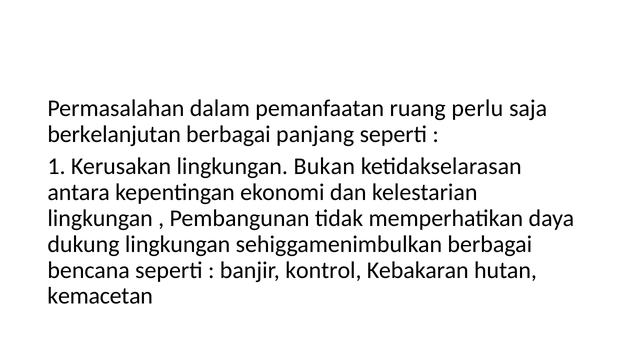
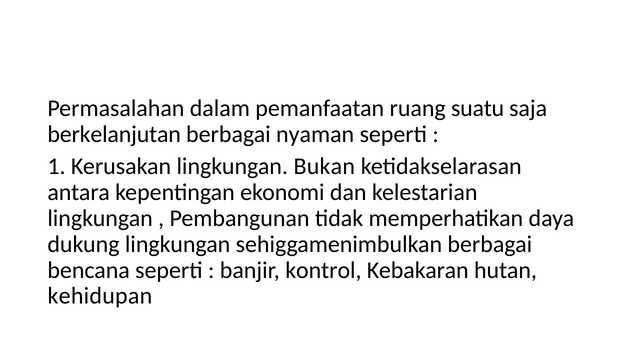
perlu: perlu -> suatu (478, 108)
panjang: panjang -> nyaman (315, 134)
kemacetan: kemacetan -> kehidupan (100, 296)
